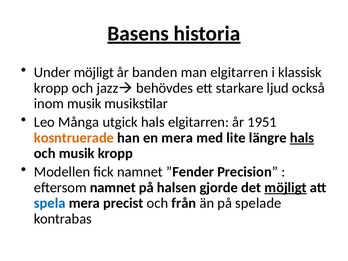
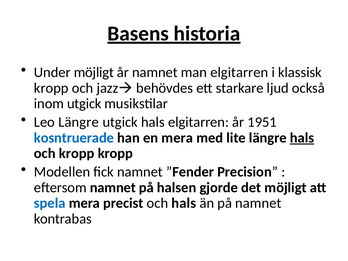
år banden: banden -> namnet (155, 72)
inom musik: musik -> utgick (84, 104)
Leo Många: Många -> Längre (79, 122)
kosntruerade colour: orange -> blue (74, 138)
och musik: musik -> kropp (77, 153)
möjligt underline: present -> none (286, 188)
och från: från -> hals (184, 203)
på spelade: spelade -> namnet (258, 203)
